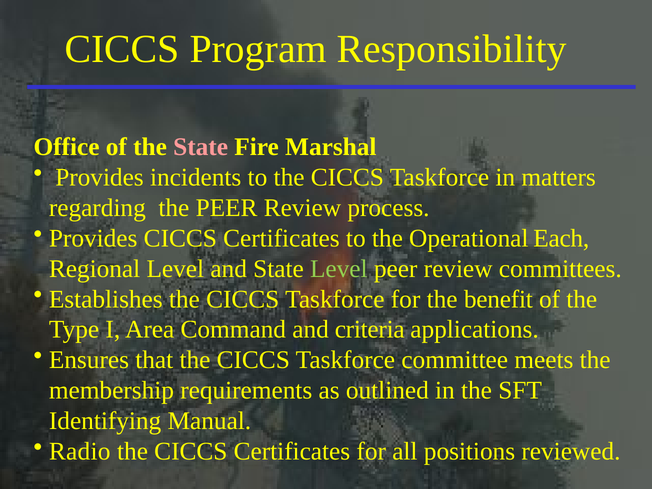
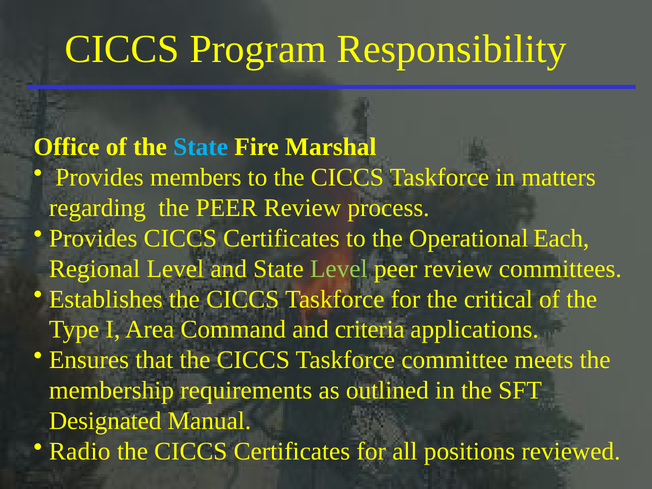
State colour: pink -> light blue (201, 147)
incidents: incidents -> members (196, 177)
benefit: benefit -> critical (498, 299)
Identifying: Identifying -> Designated (105, 421)
